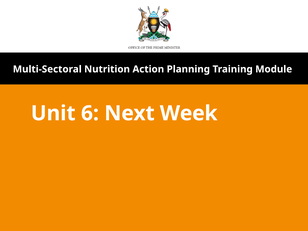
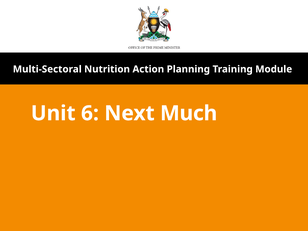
Week: Week -> Much (189, 113)
